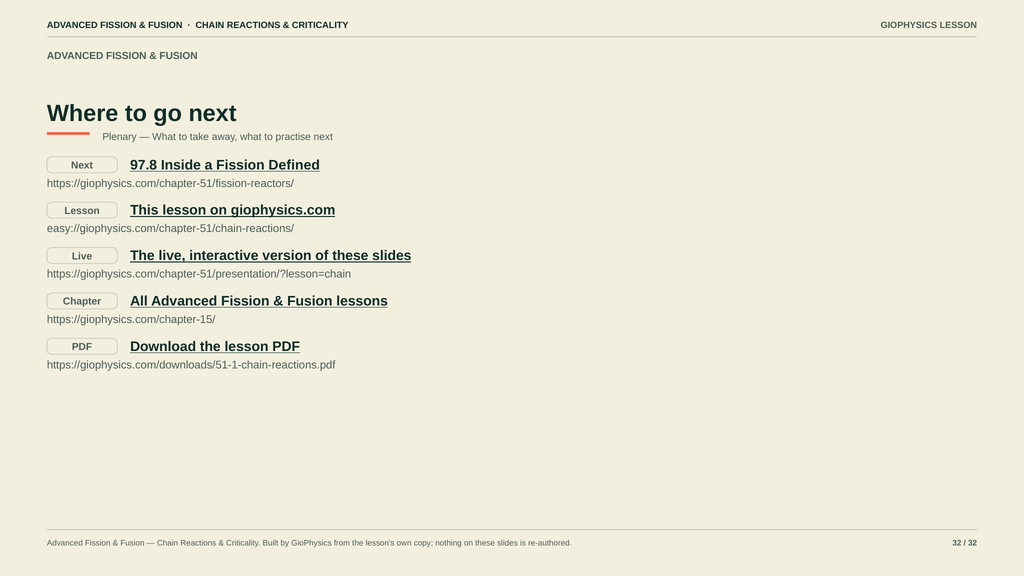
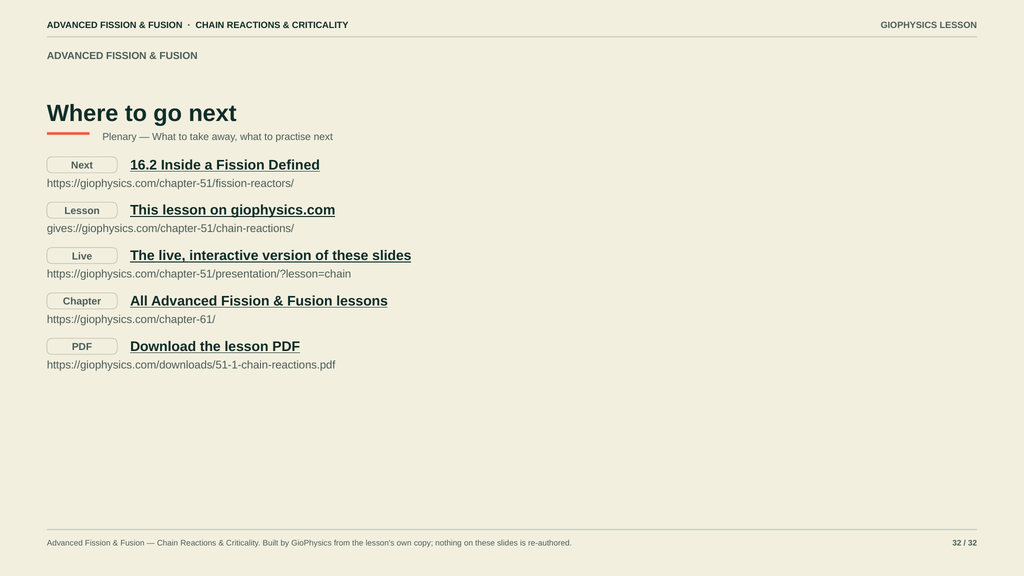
97.8: 97.8 -> 16.2 (144, 165)
easy://giophysics.com/chapter-51/chain-reactions/: easy://giophysics.com/chapter-51/chain-reactions/ -> gives://giophysics.com/chapter-51/chain-reactions/ (170, 229)
https://giophysics.com/chapter-15/: https://giophysics.com/chapter-15/ -> https://giophysics.com/chapter-61/ (131, 320)
